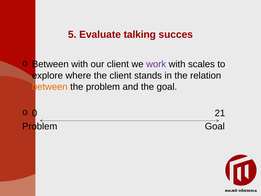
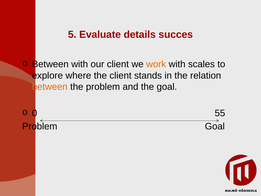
talking: talking -> details (140, 34)
work colour: purple -> orange (156, 64)
21: 21 -> 55 (220, 113)
